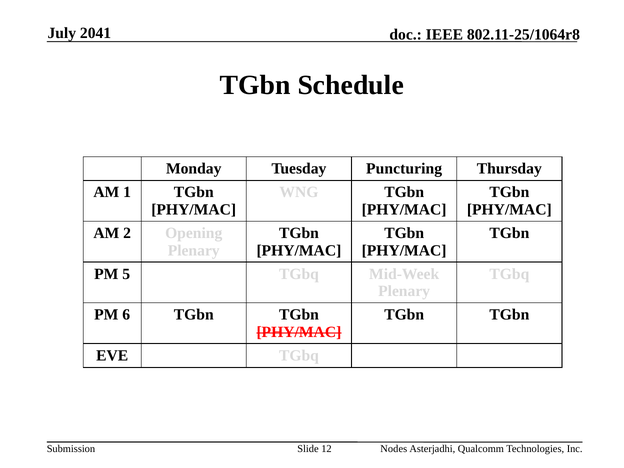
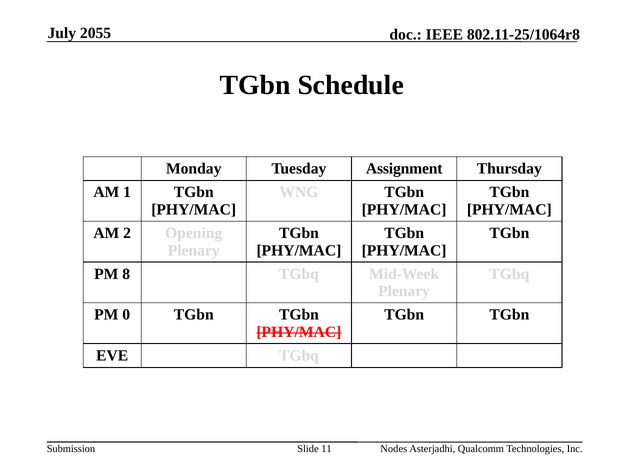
2041: 2041 -> 2055 (96, 33)
Puncturing: Puncturing -> Assignment (404, 169)
5: 5 -> 8 (126, 274)
6: 6 -> 0 (126, 315)
12: 12 -> 11 (326, 449)
